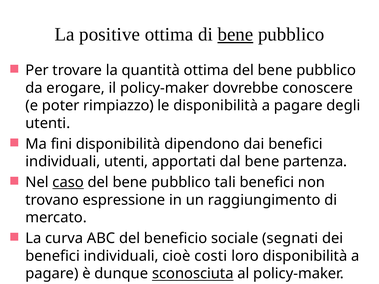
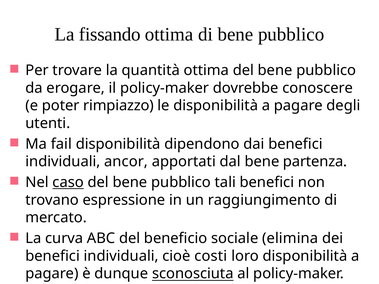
positive: positive -> fissando (110, 34)
bene underline: present -> none (235, 34)
fini: fini -> fail (61, 144)
individuali utenti: utenti -> ancor (126, 162)
segnati: segnati -> elimina (290, 238)
